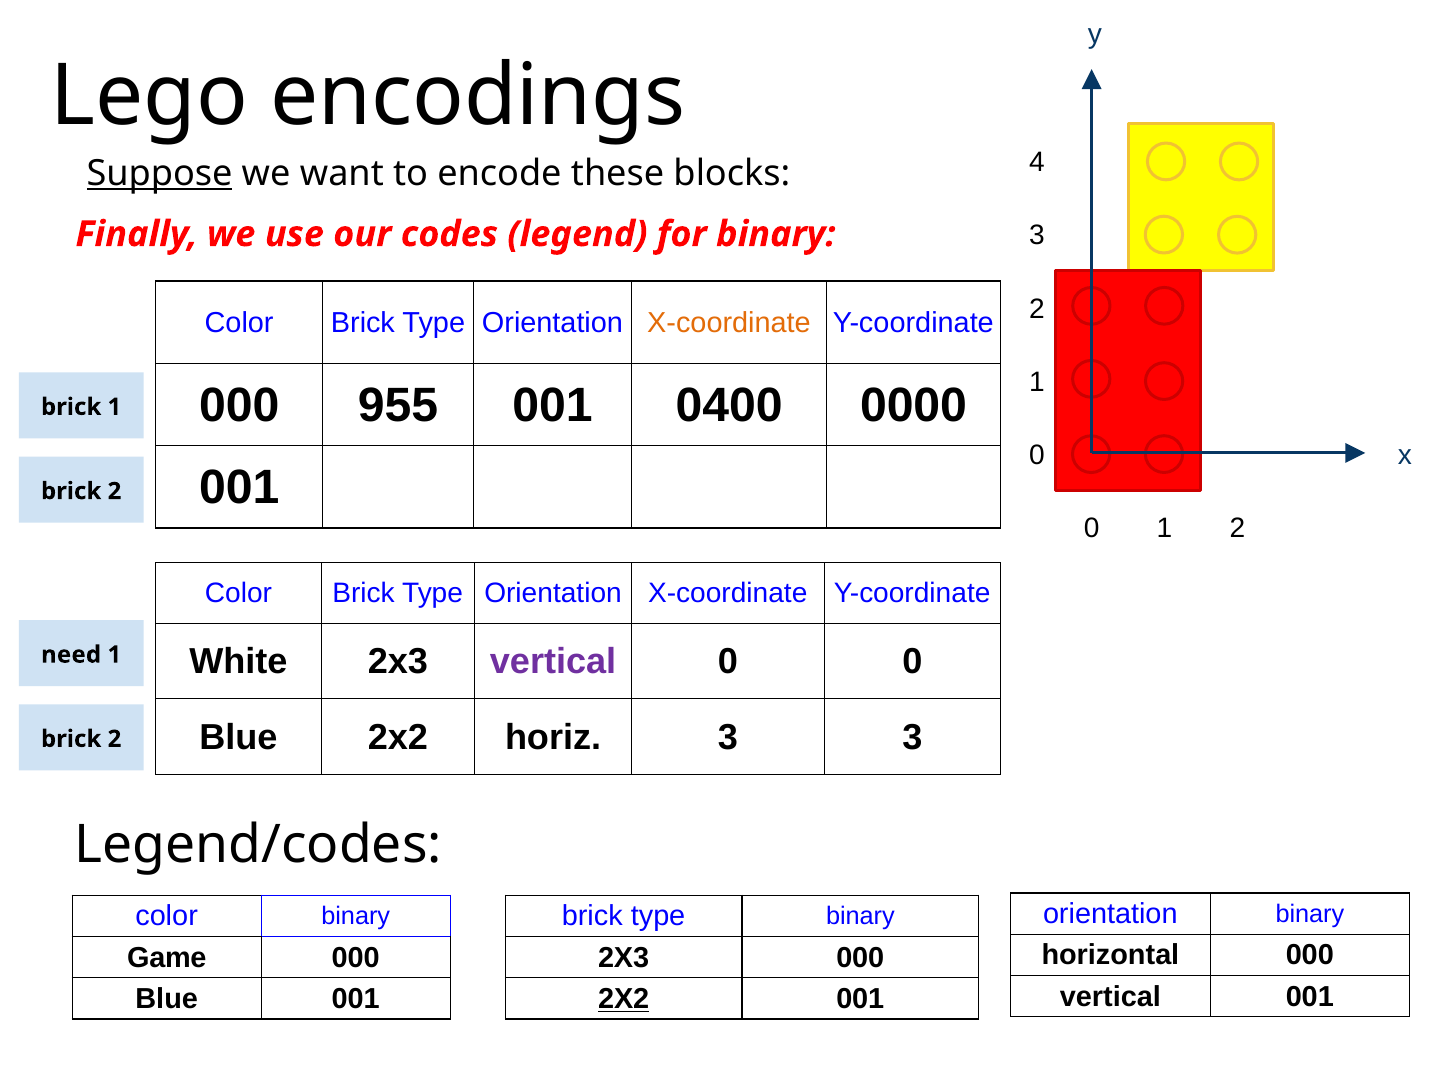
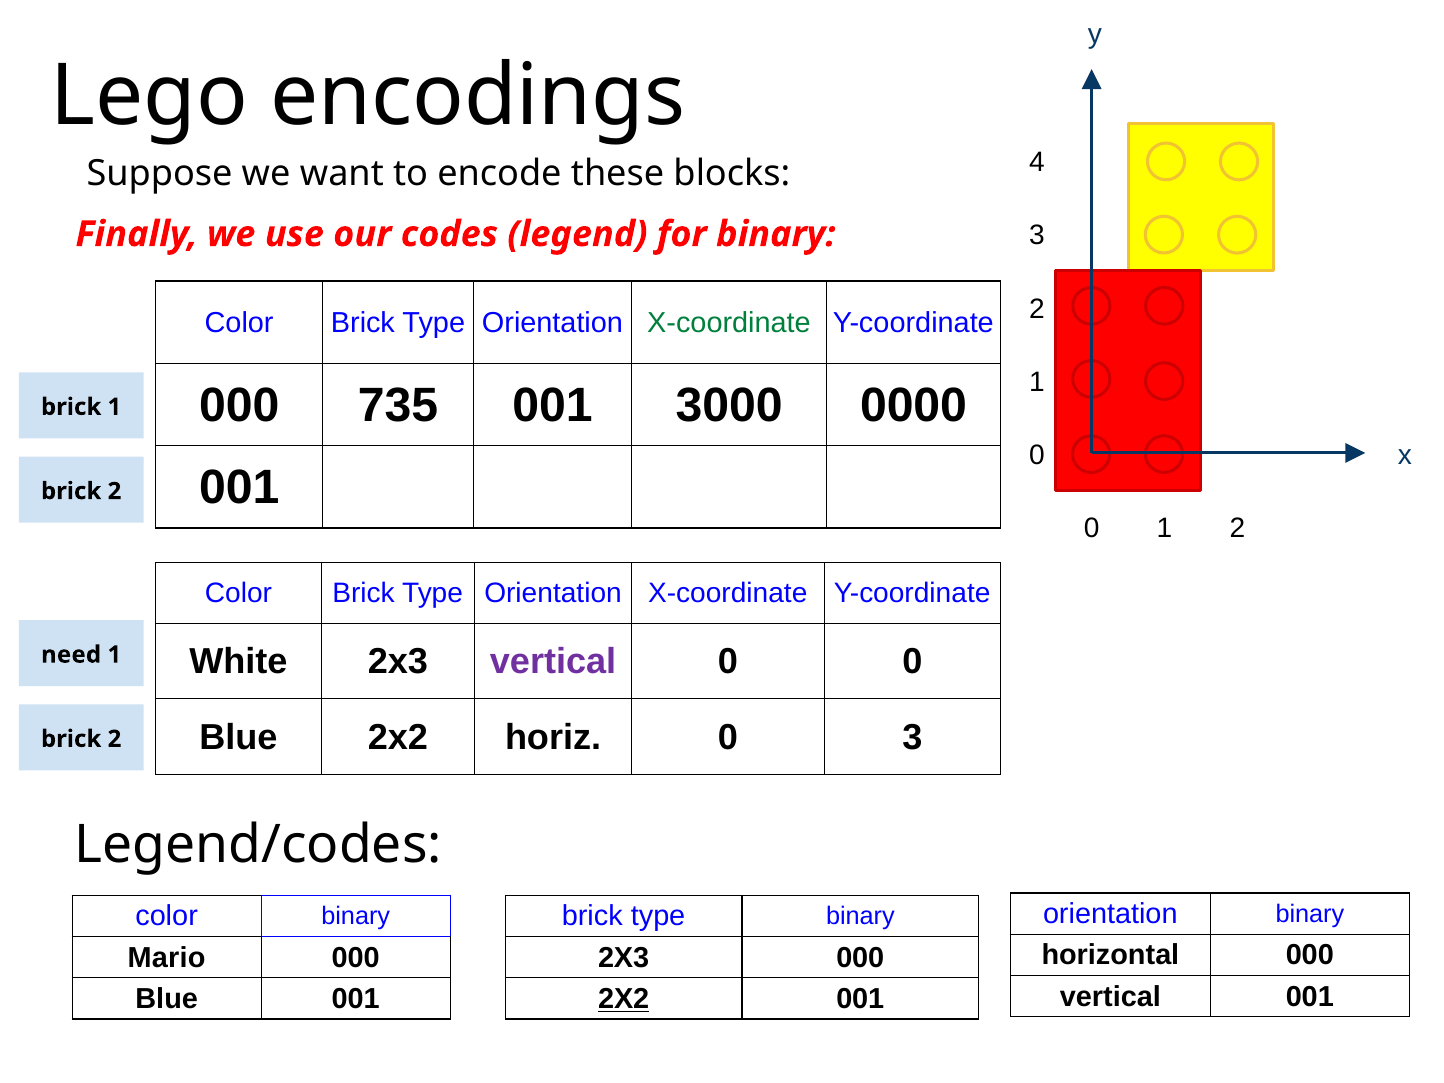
Suppose underline: present -> none (160, 174)
X-coordinate colour: orange -> green (729, 323)
955: 955 -> 735 (398, 405)
0400: 0400 -> 3000 (729, 405)
horiz 3: 3 -> 0 (728, 737)
Game: Game -> Mario (167, 958)
